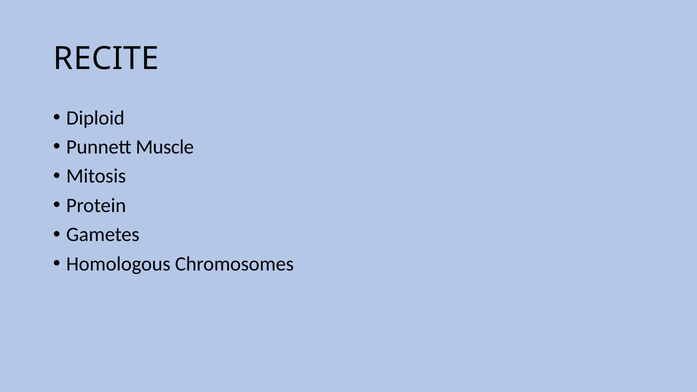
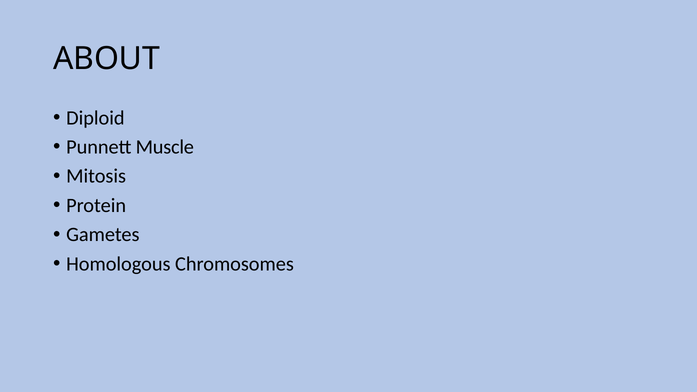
RECITE: RECITE -> ABOUT (107, 59)
